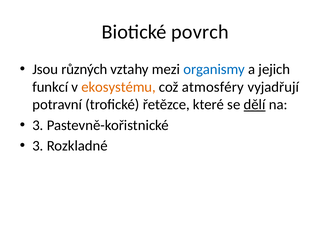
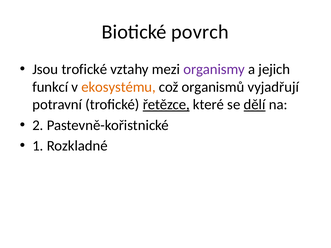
Jsou různých: různých -> trofické (84, 69)
organismy colour: blue -> purple (214, 69)
atmosféry: atmosféry -> organismů (213, 87)
řetězce underline: none -> present (166, 105)
3: 3 -> 2 (38, 125)
3: 3 -> 1 (38, 146)
